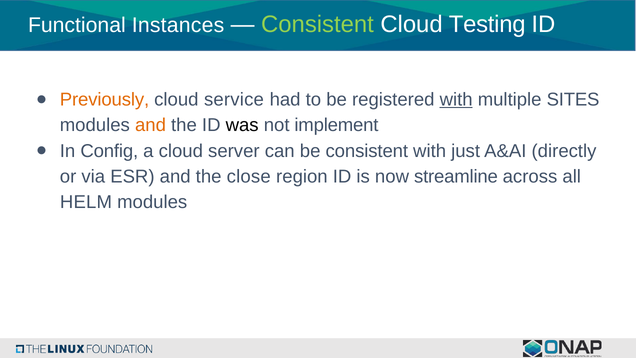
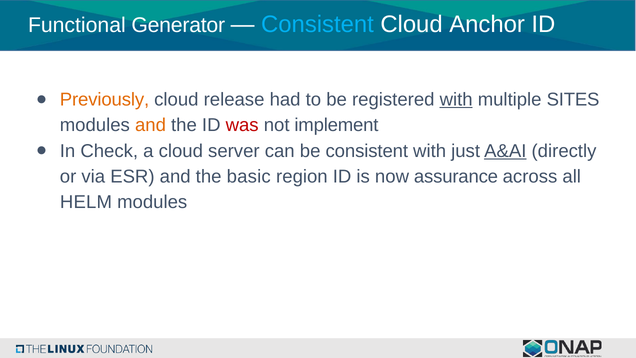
Instances: Instances -> Generator (178, 25)
Consistent colour: light green -> light blue (317, 24)
Testing: Testing -> Anchor (487, 24)
service: service -> release (234, 100)
was colour: black -> red (242, 125)
Config: Config -> Check (109, 151)
A&AI underline: none -> present (505, 151)
close: close -> basic (249, 176)
streamline: streamline -> assurance (456, 176)
